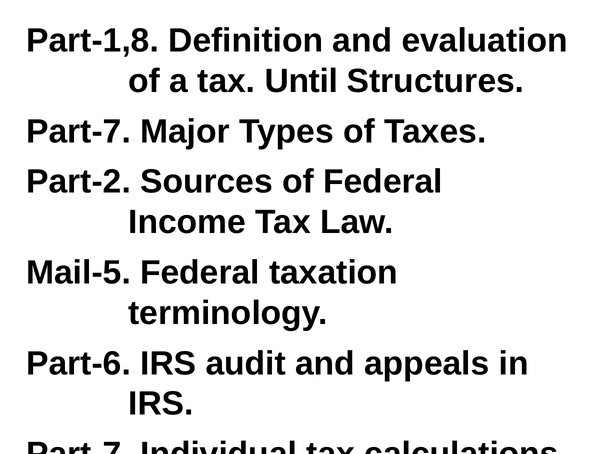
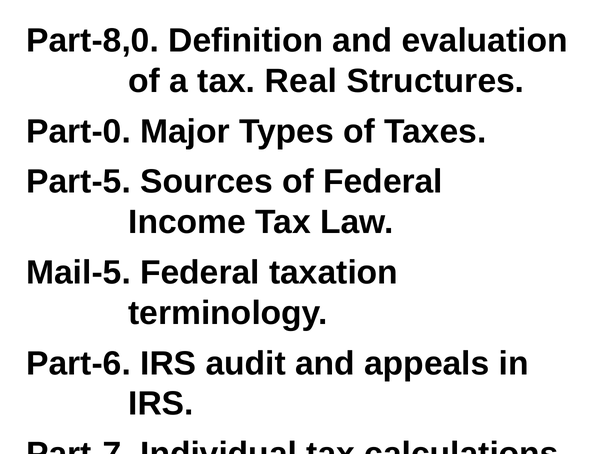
Part-1,8: Part-1,8 -> Part-8,0 (93, 41)
Until: Until -> Real (301, 81)
Part-7: Part-7 -> Part-0 (79, 132)
Part-2: Part-2 -> Part-5 (79, 182)
